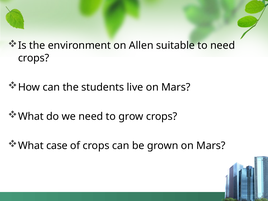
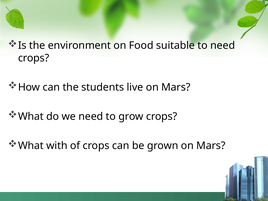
Allen: Allen -> Food (141, 46)
case: case -> with (57, 146)
